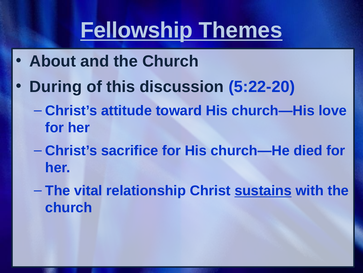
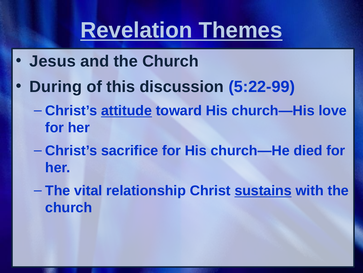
Fellowship: Fellowship -> Revelation (136, 30)
About: About -> Jesus (53, 61)
5:22-20: 5:22-20 -> 5:22-99 (262, 86)
attitude underline: none -> present (126, 111)
